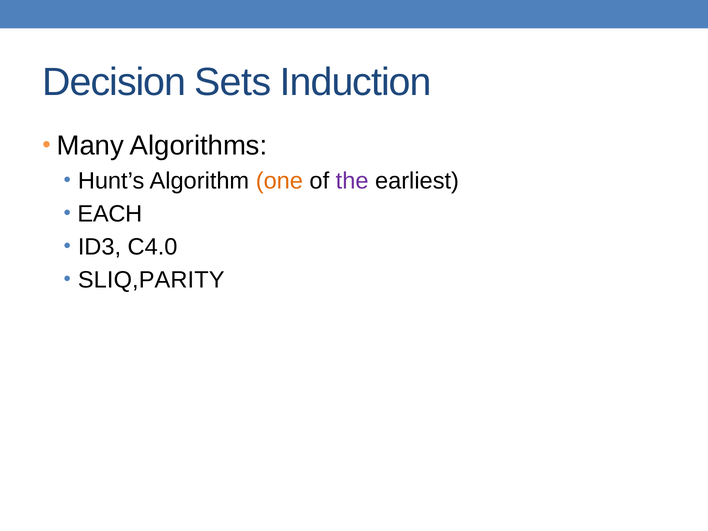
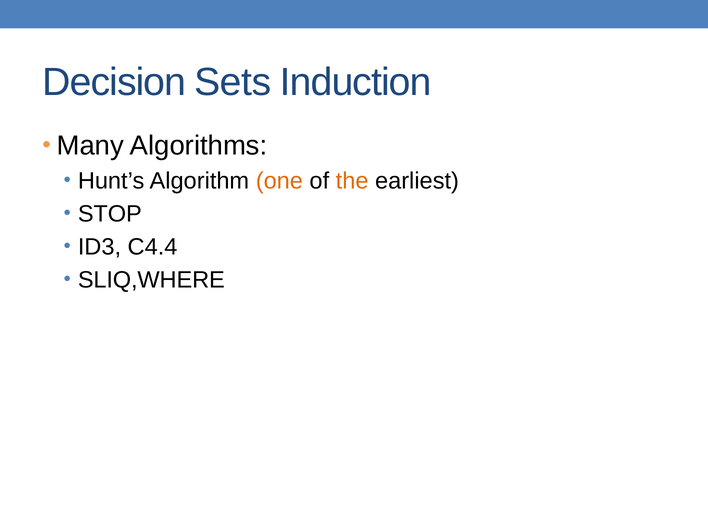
the colour: purple -> orange (352, 181)
EACH: EACH -> STOP (110, 214)
C4.0: C4.0 -> C4.4 (153, 247)
SLIQ,PARITY: SLIQ,PARITY -> SLIQ,WHERE (151, 280)
